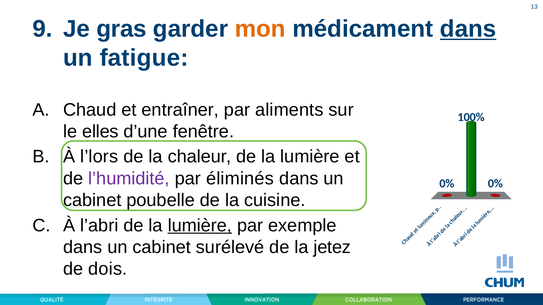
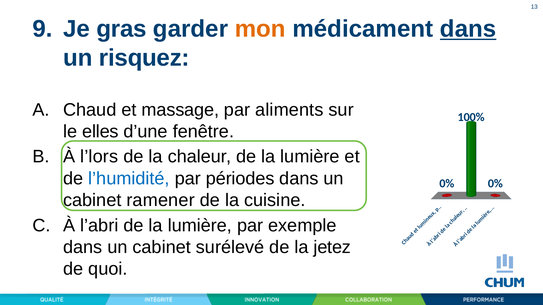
fatigue: fatigue -> risquez (144, 58)
entraîner: entraîner -> massage (180, 110)
l’humidité colour: purple -> blue (129, 179)
éliminés: éliminés -> périodes (240, 179)
poubelle: poubelle -> ramener (161, 200)
lumière underline: present -> none (200, 226)
dois: dois -> quoi (108, 269)
